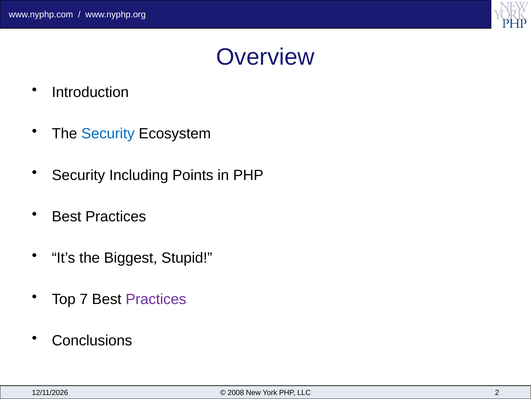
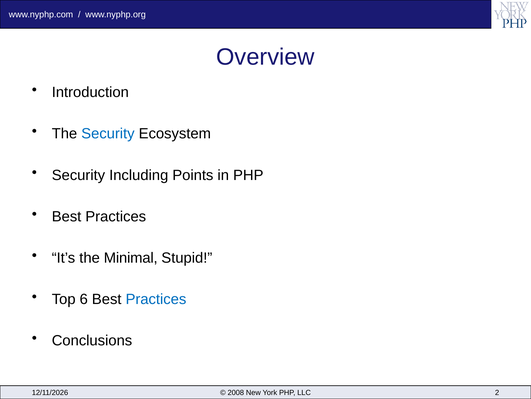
Biggest: Biggest -> Minimal (131, 257)
7: 7 -> 6 (84, 299)
Practices colour: purple -> blue (156, 299)
